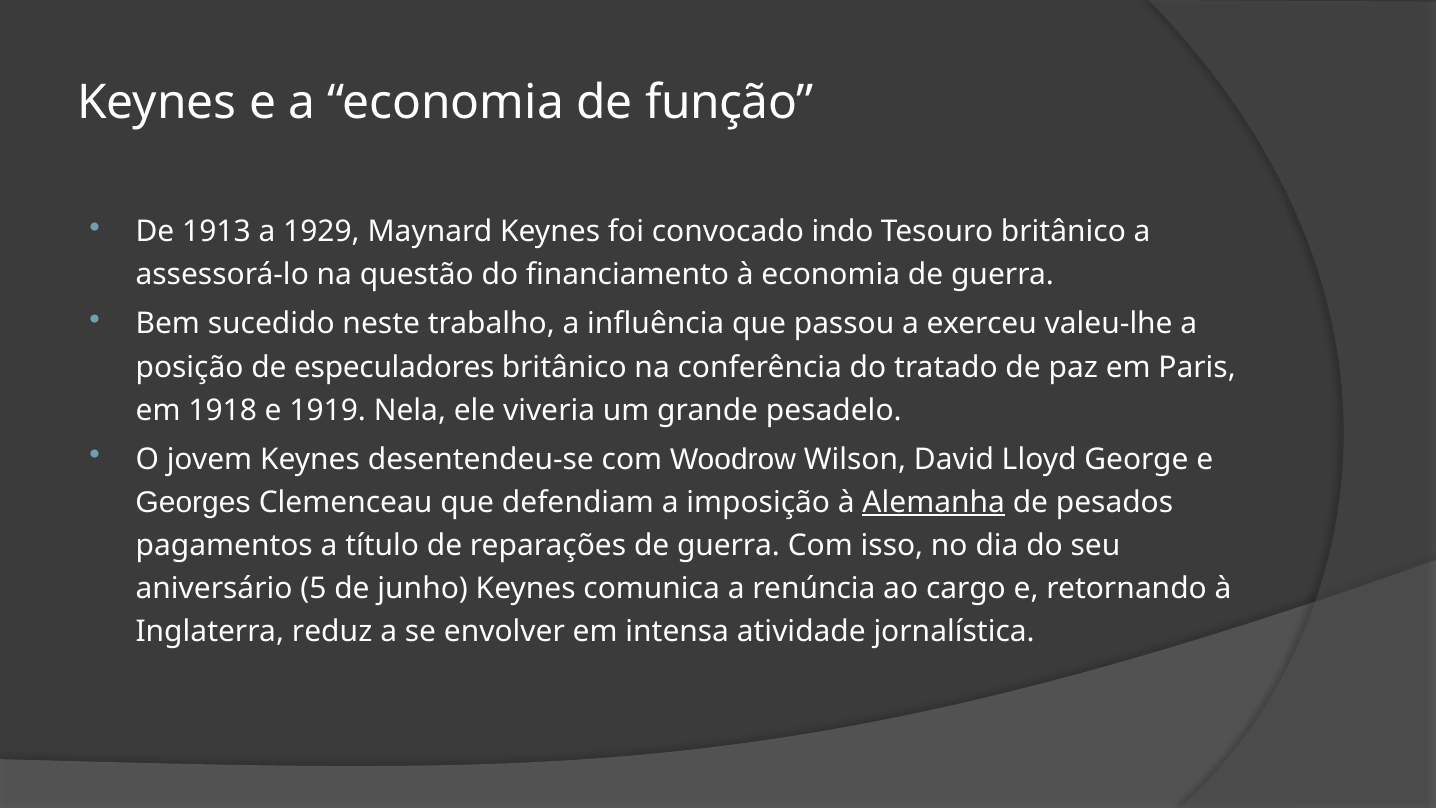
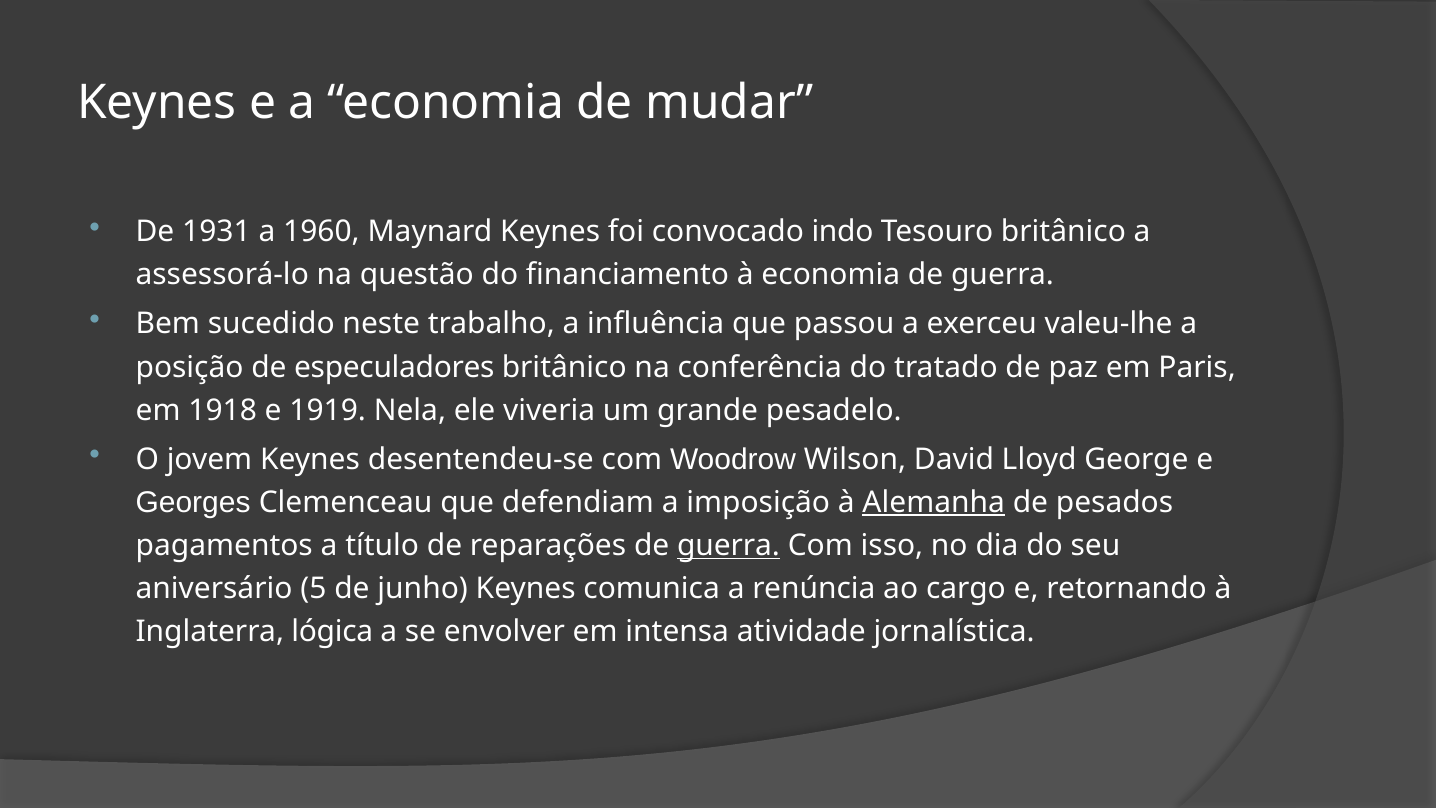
função: função -> mudar (729, 103)
1913: 1913 -> 1931 (216, 232)
1929: 1929 -> 1960 (321, 232)
guerra underline: none -> present (729, 545)
reduz: reduz -> lógica (332, 632)
